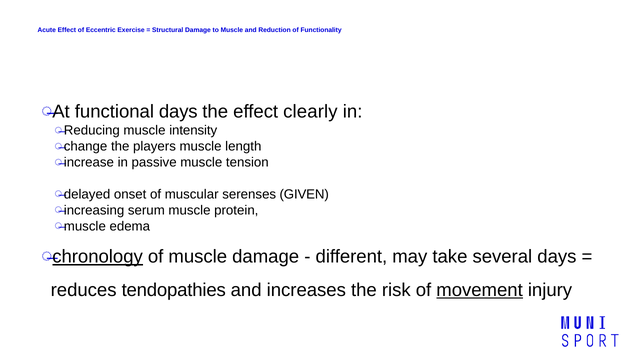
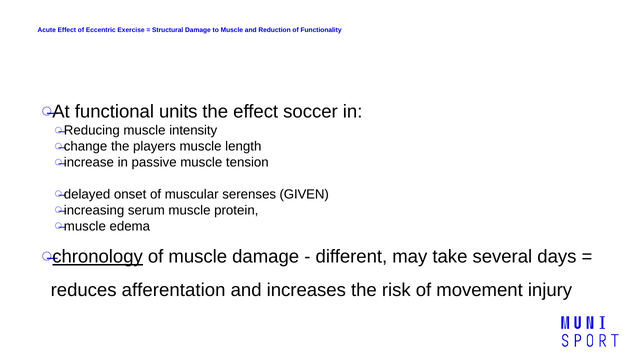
functional days: days -> units (178, 112)
clearly: clearly -> soccer (310, 112)
tendopathies: tendopathies -> afferentation (174, 290)
movement underline: present -> none (480, 290)
